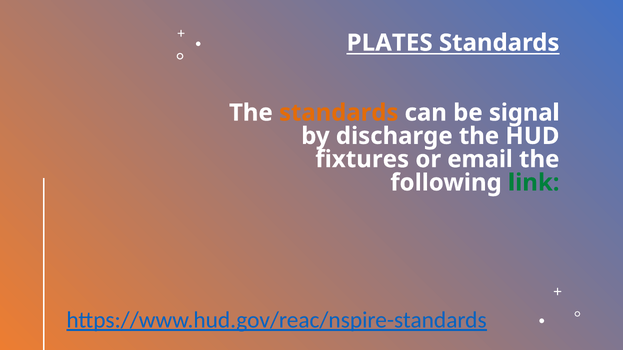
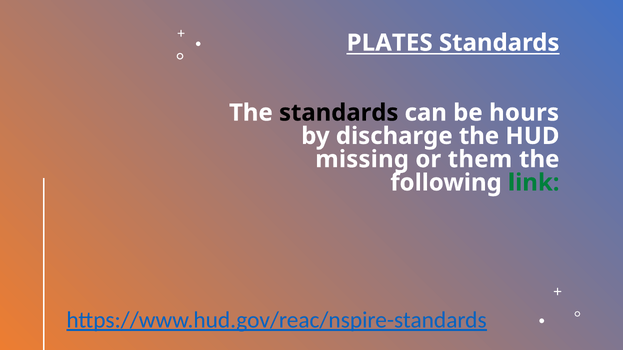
standards colour: orange -> black (339, 113)
signal: signal -> hours (524, 113)
fixtures: fixtures -> missing (362, 160)
email: email -> them (480, 160)
